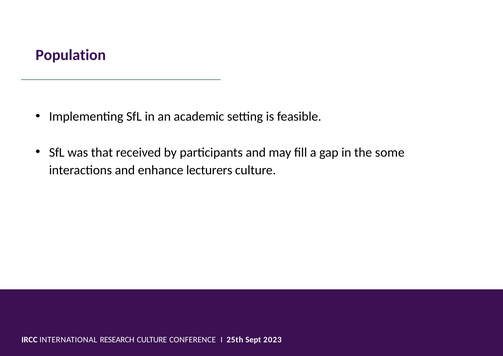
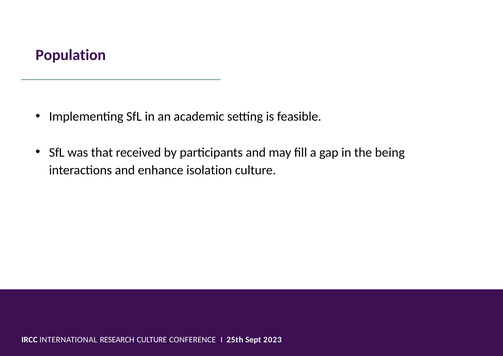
some: some -> being (390, 152)
lecturers: lecturers -> isolation (209, 170)
